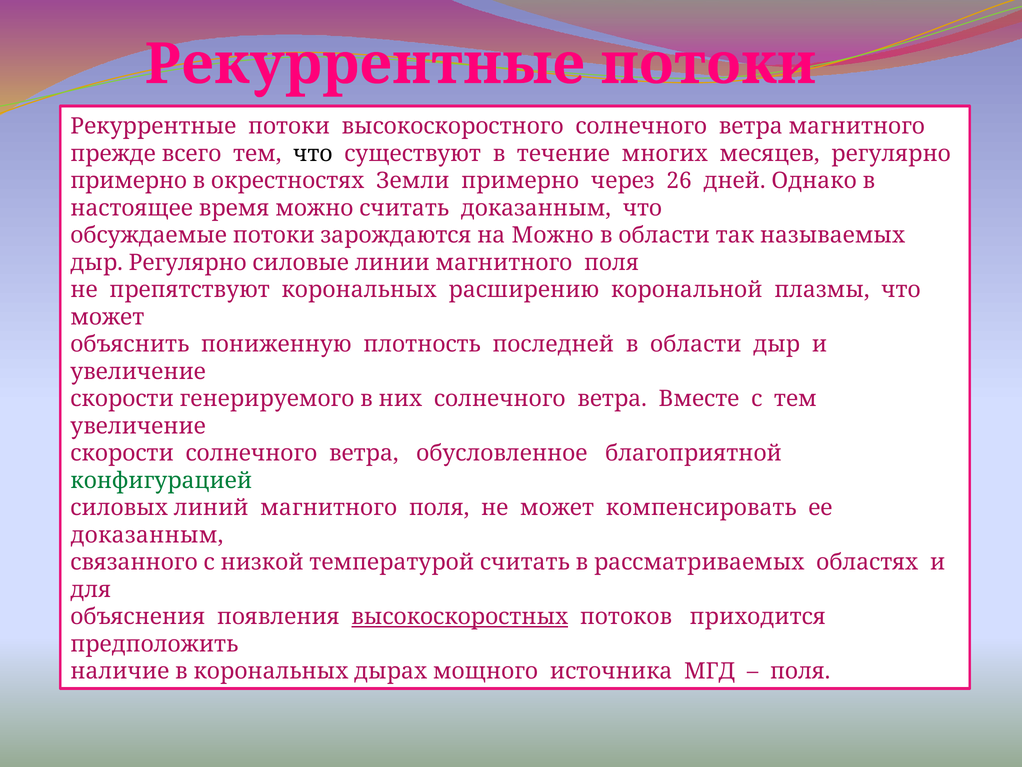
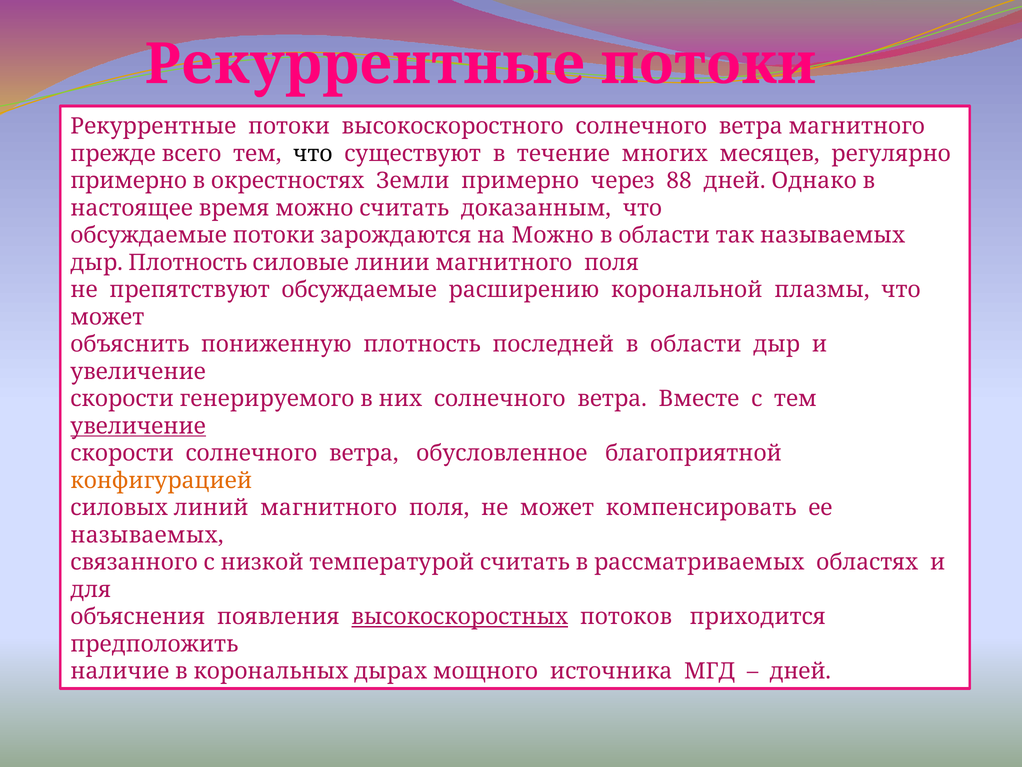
26: 26 -> 88 (679, 181)
дыр Регулярно: Регулярно -> Плотность (188, 262)
препятствуют корональных: корональных -> обсуждаемые (359, 290)
увеличение underline: none -> present (138, 426)
конфигурацией colour: green -> orange (161, 480)
доказанным: доказанным -> называемых (147, 535)
поля: поля -> дней (800, 671)
